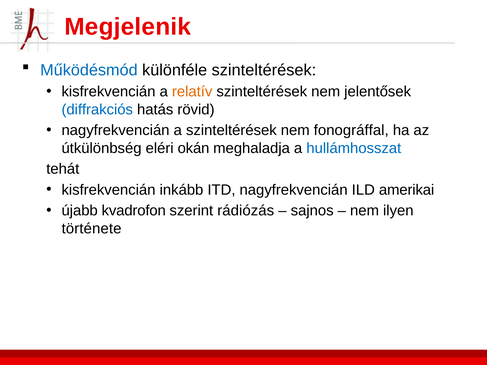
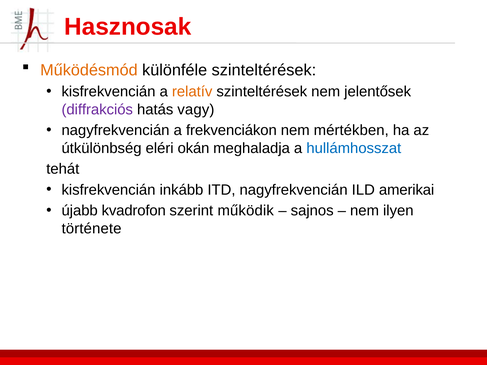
Megjelenik: Megjelenik -> Hasznosak (128, 27)
Működésmód colour: blue -> orange (89, 70)
diffrakciós colour: blue -> purple (97, 110)
rövid: rövid -> vagy (196, 110)
a szinteltérések: szinteltérések -> frekvenciákon (231, 130)
fonográffal: fonográffal -> mértékben (351, 130)
rádiózás: rádiózás -> működik (246, 211)
